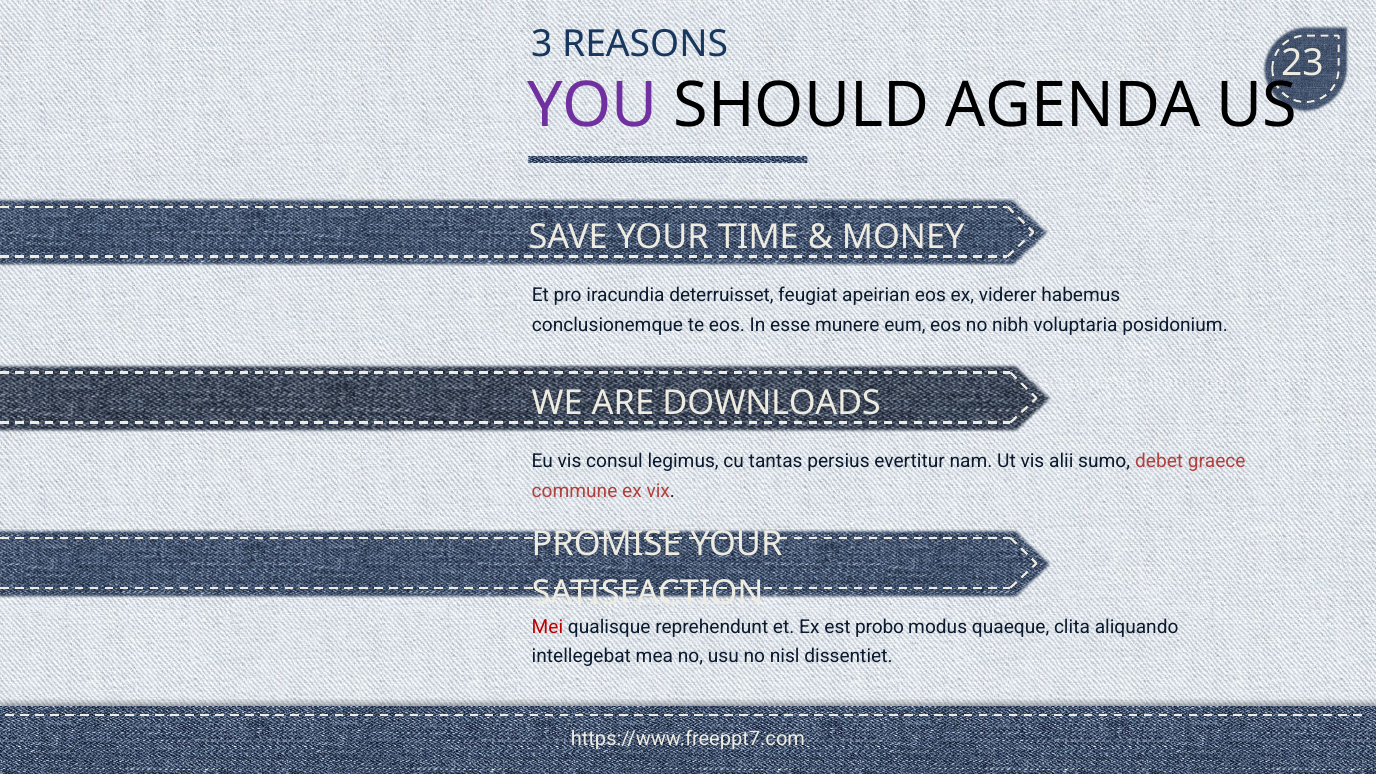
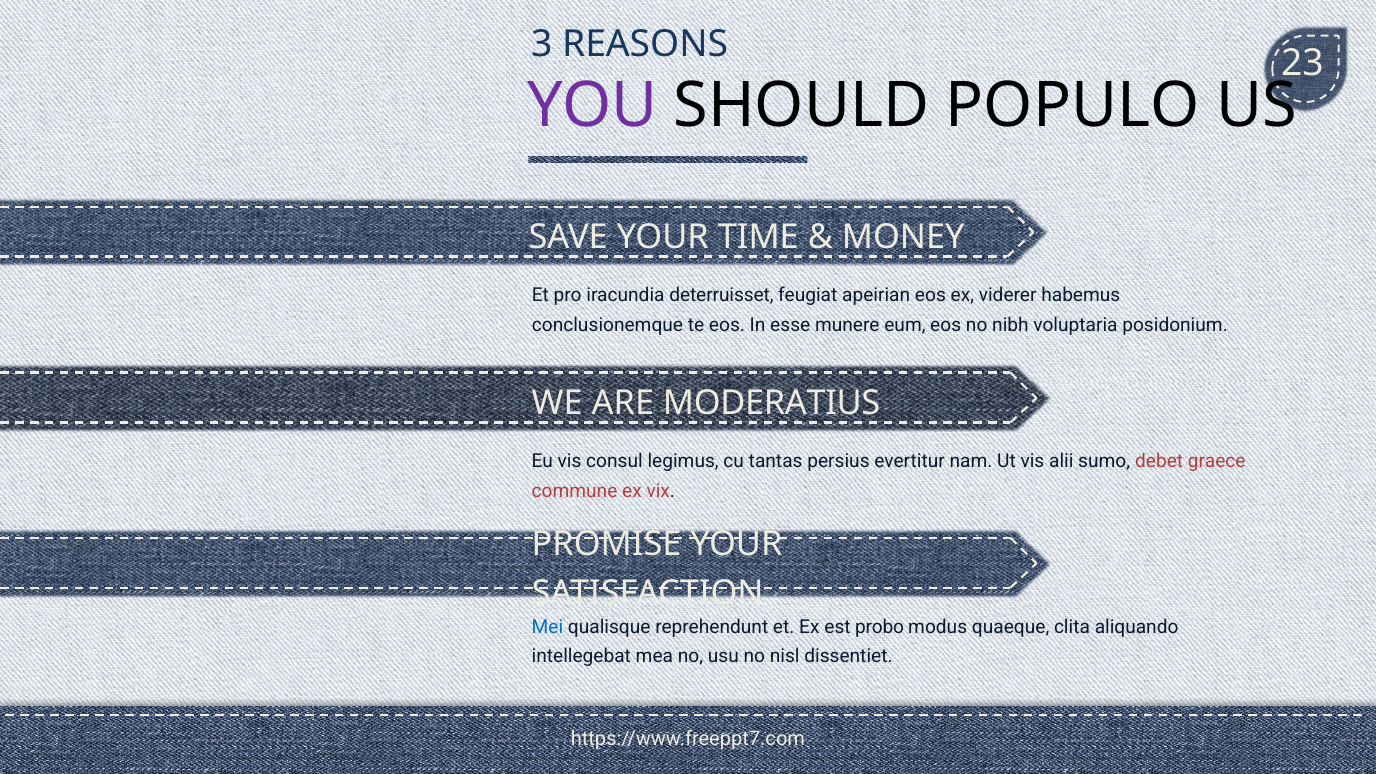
AGENDA: AGENDA -> POPULO (1073, 106)
DOWNLOADS: DOWNLOADS -> MODERATIUS (772, 403)
Mei colour: red -> blue (547, 627)
